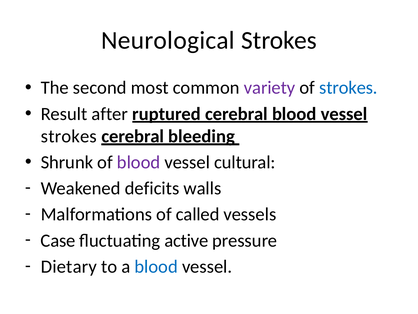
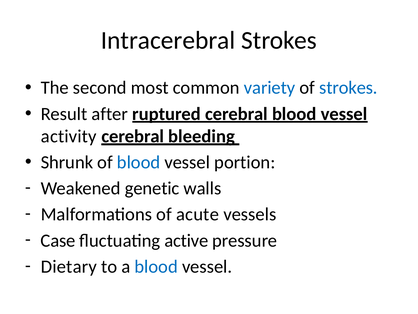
Neurological: Neurological -> Intracerebral (168, 40)
variety colour: purple -> blue (270, 88)
strokes: strokes -> activity (69, 136)
blood colour: purple -> blue (139, 162)
cultural: cultural -> portion (245, 162)
deficits: deficits -> genetic (152, 188)
called: called -> acute (198, 214)
